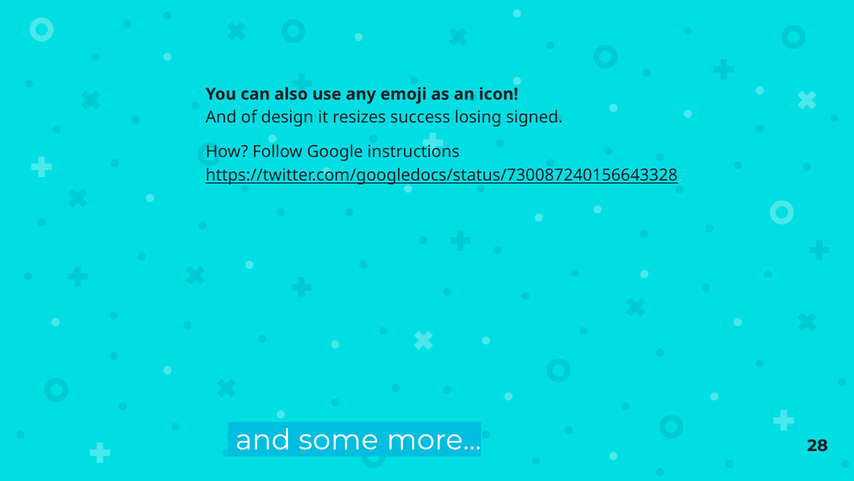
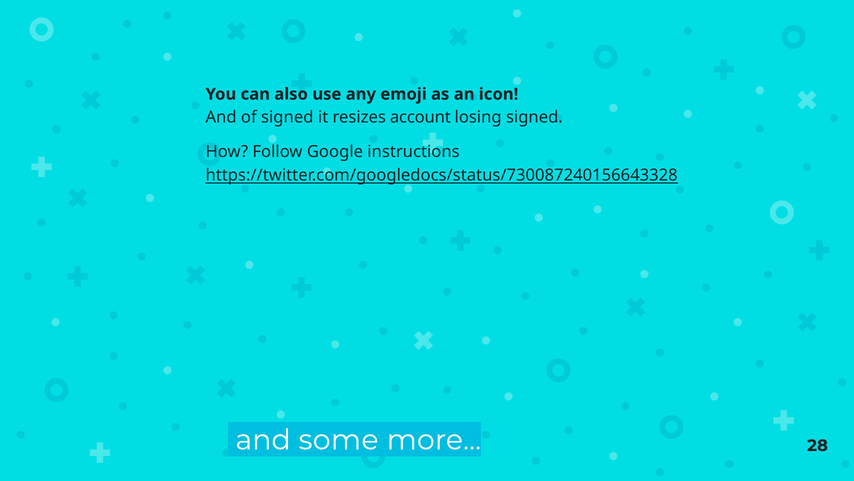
of design: design -> signed (287, 117)
success: success -> account (420, 117)
